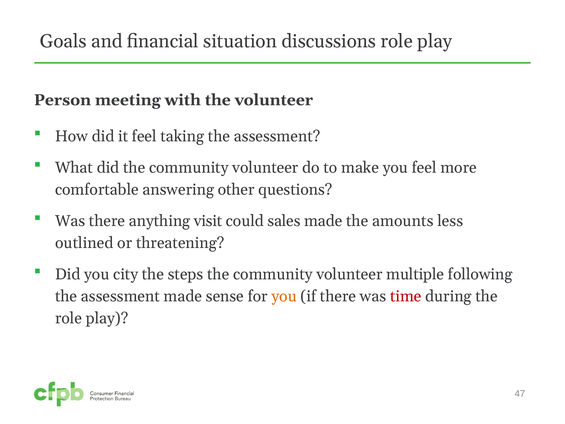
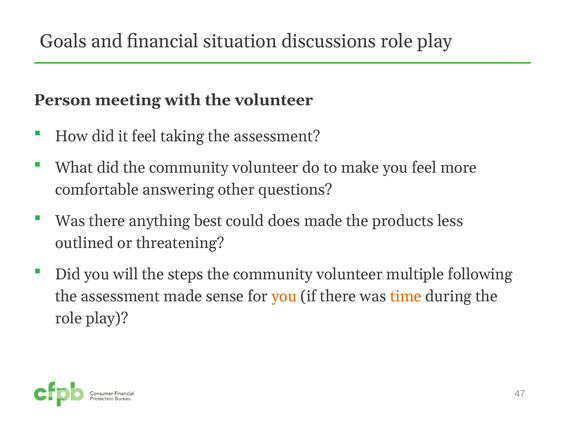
visit: visit -> best (208, 221)
sales: sales -> does (284, 221)
amounts: amounts -> products (403, 221)
city: city -> will (126, 274)
time colour: red -> orange (406, 296)
